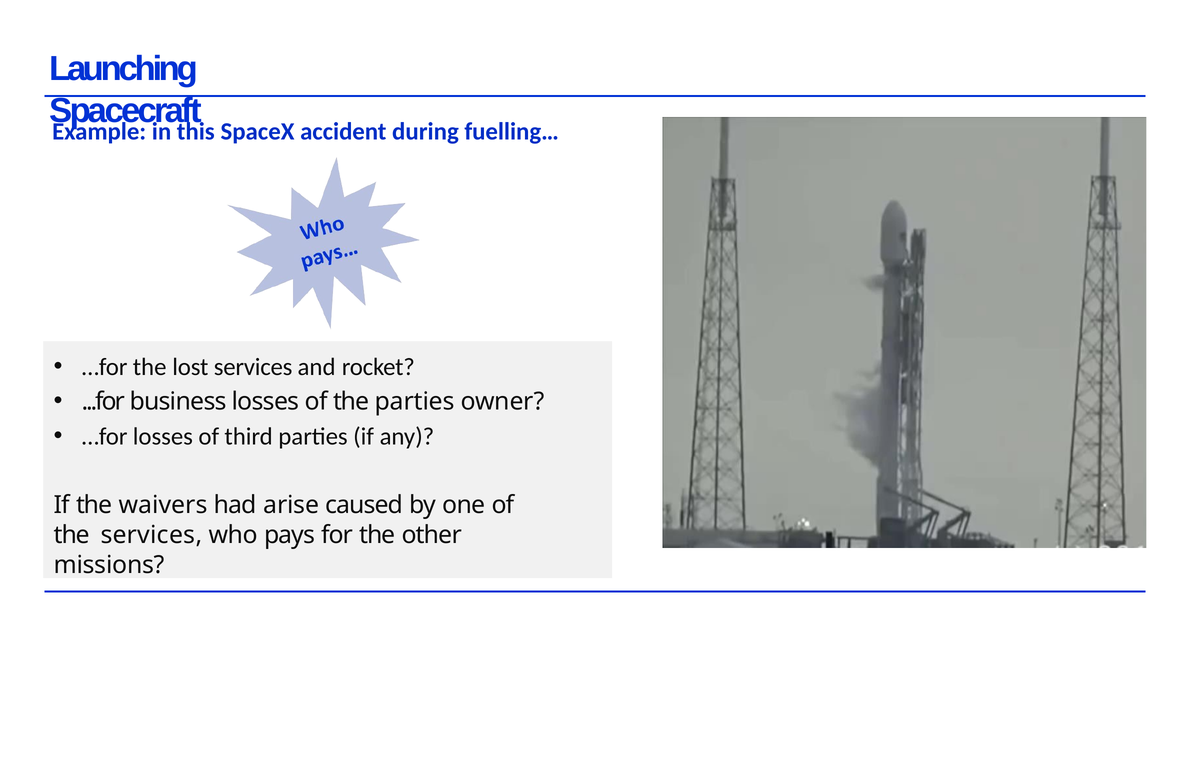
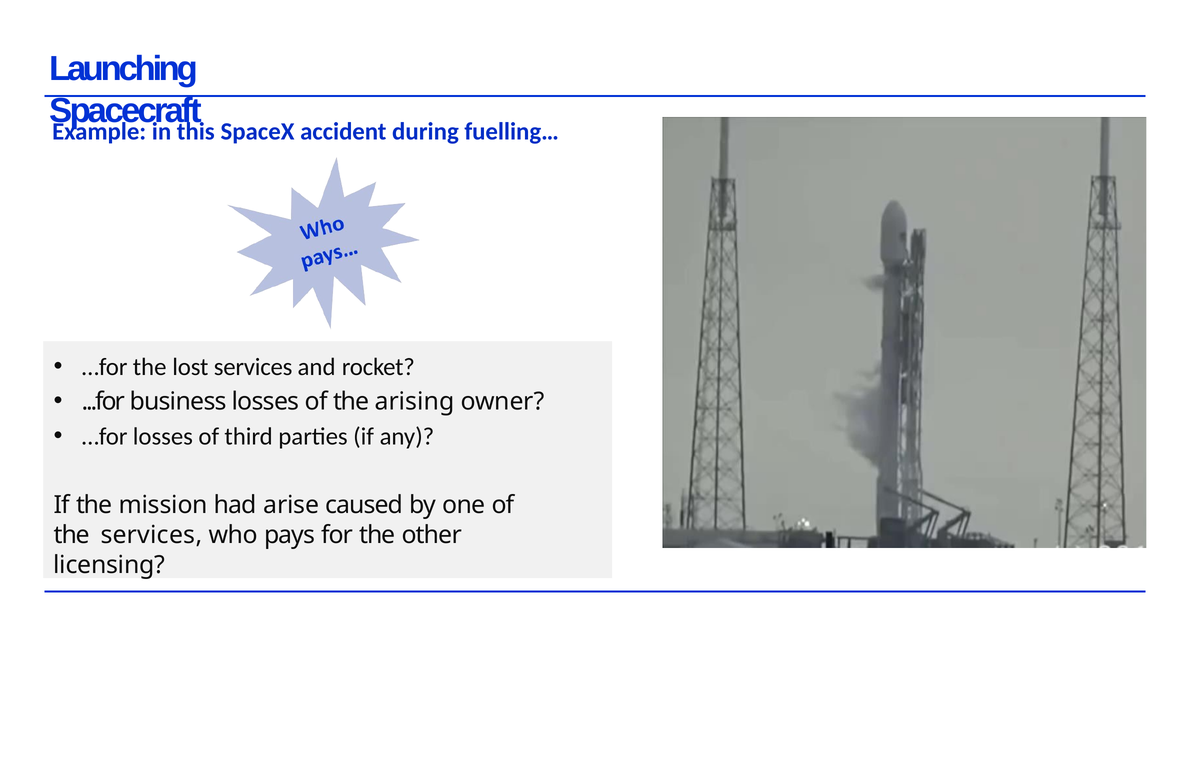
the parties: parties -> arising (415, 402)
waivers: waivers -> mission (163, 506)
missions: missions -> licensing (109, 565)
